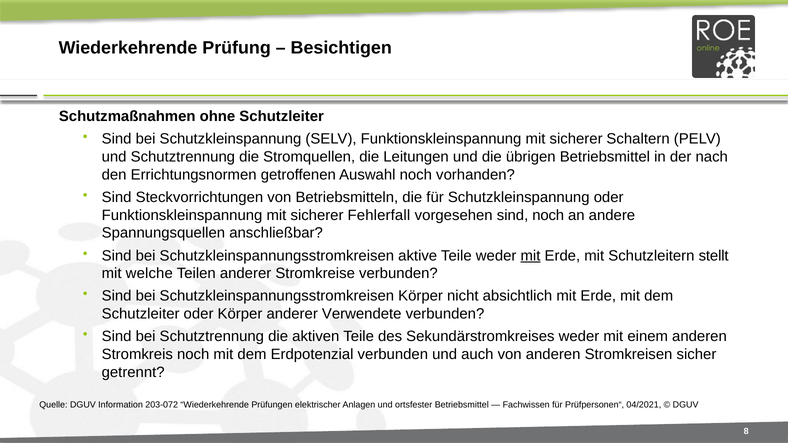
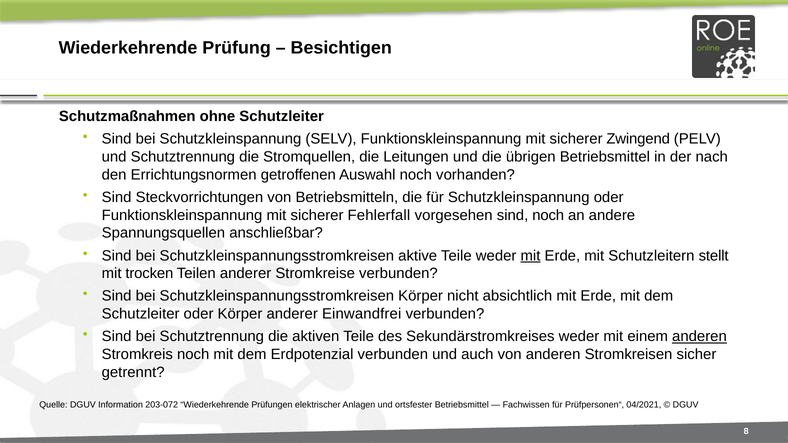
Schaltern: Schaltern -> Zwingend (638, 139)
welche: welche -> trocken (149, 274)
Verwendete: Verwendete -> Einwandfrei (362, 314)
anderen underline: none -> present (699, 337)
